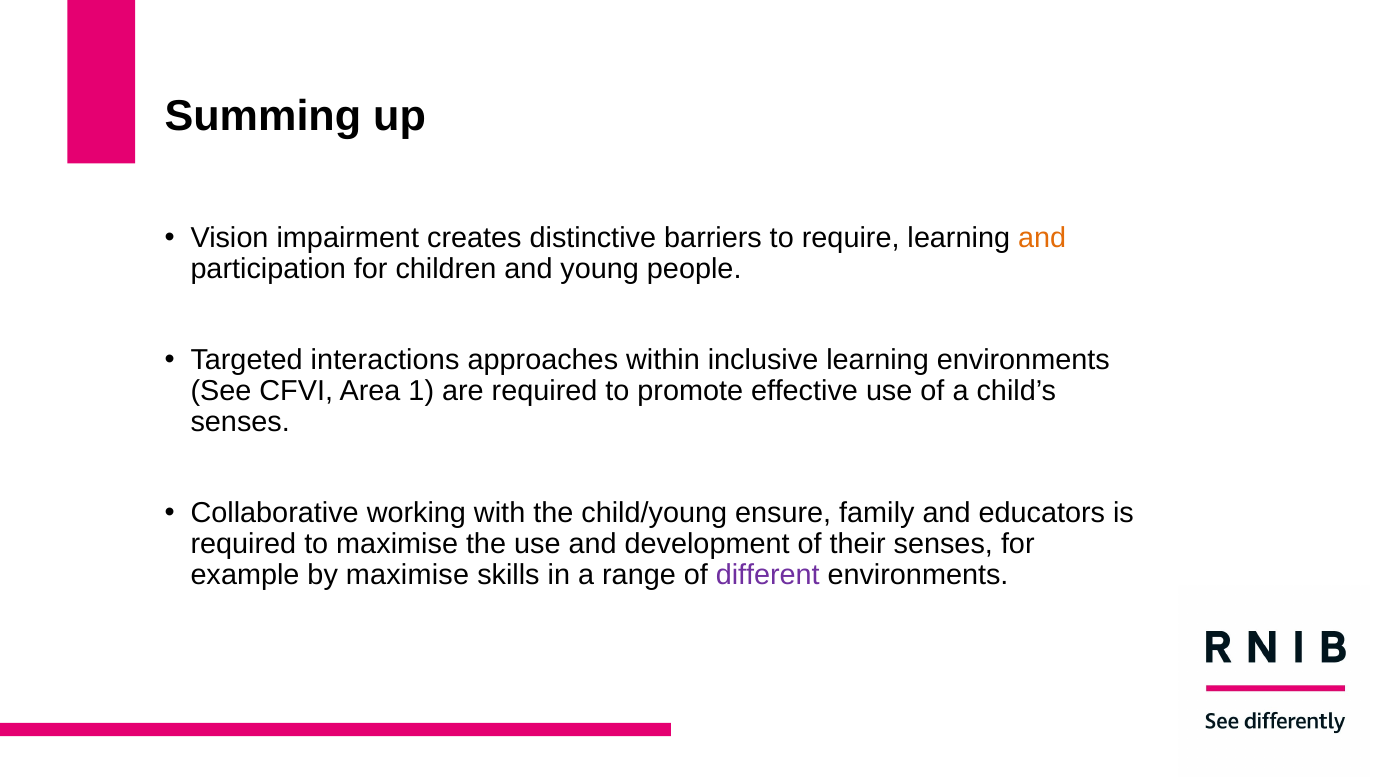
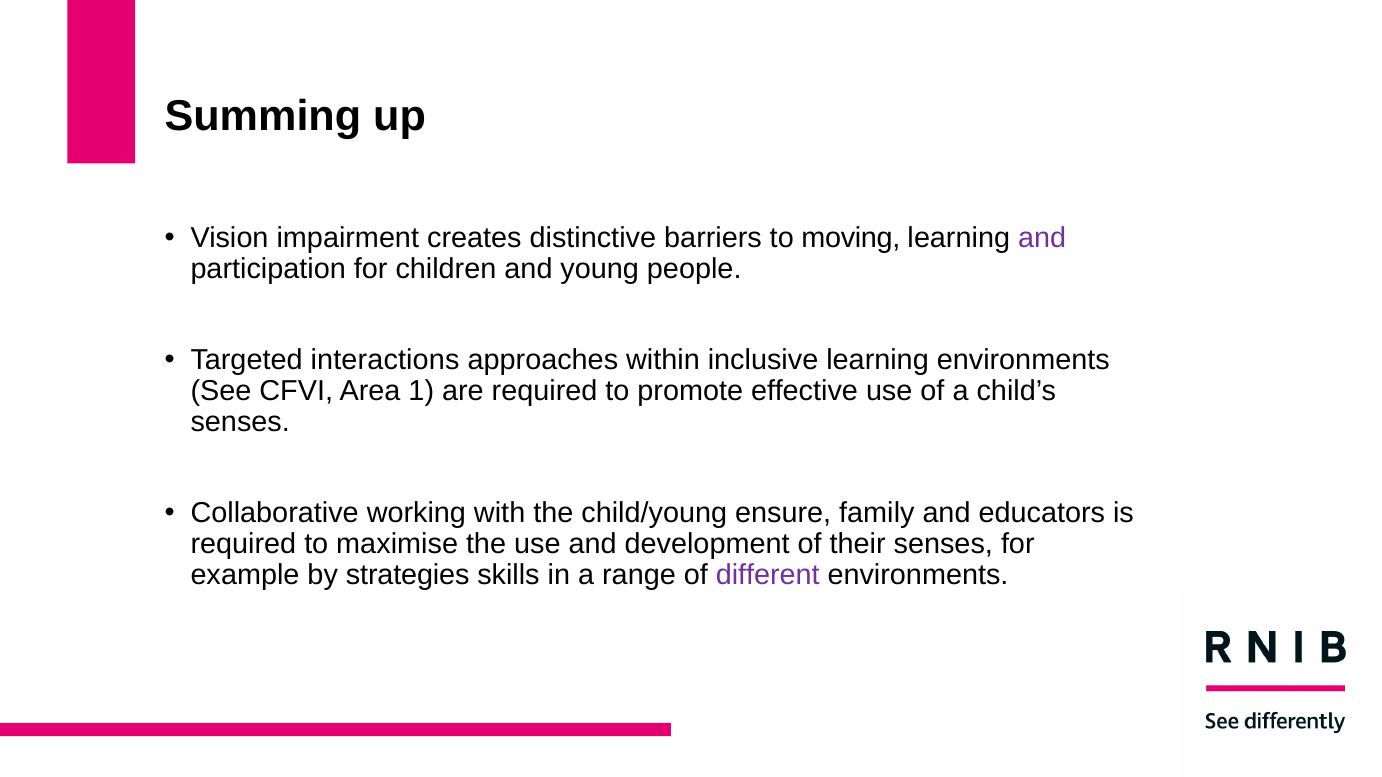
require: require -> moving (851, 238)
and colour: orange -> purple (1042, 238)
by maximise: maximise -> strategies (408, 575)
